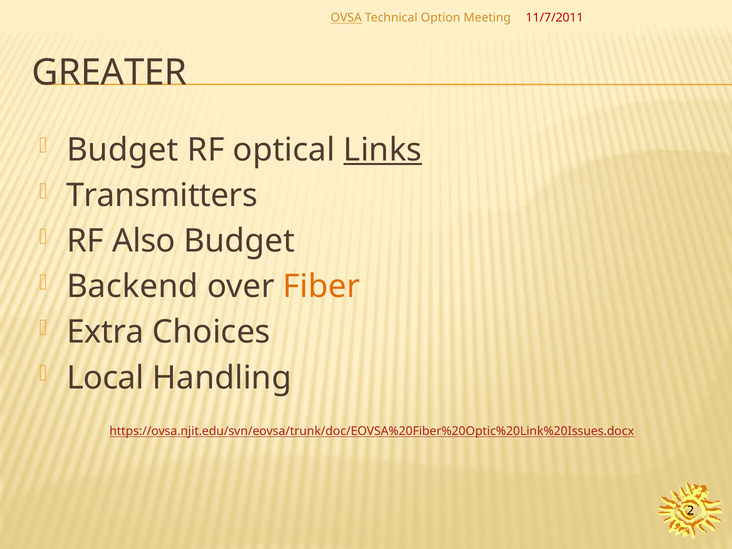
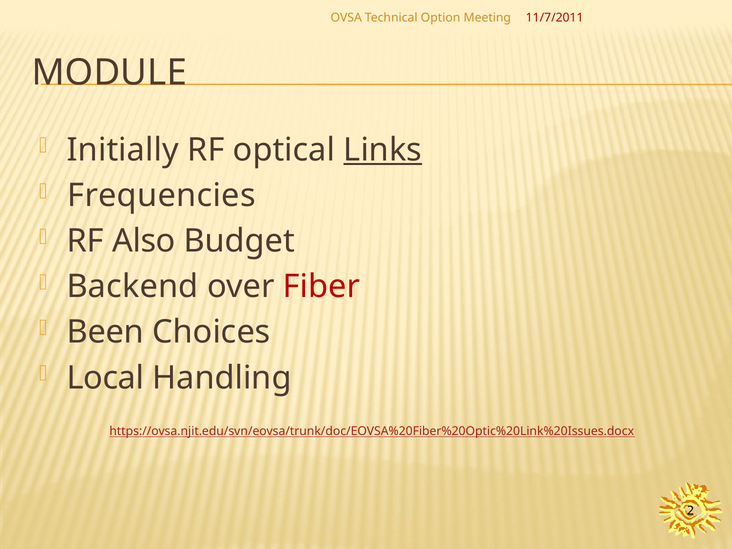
OVSA underline: present -> none (346, 18)
GREATER: GREATER -> MODULE (109, 73)
Budget: Budget -> Initially (123, 150)
Transmitters: Transmitters -> Frequencies (162, 195)
Fiber colour: orange -> red (321, 287)
Extra: Extra -> Been (105, 332)
